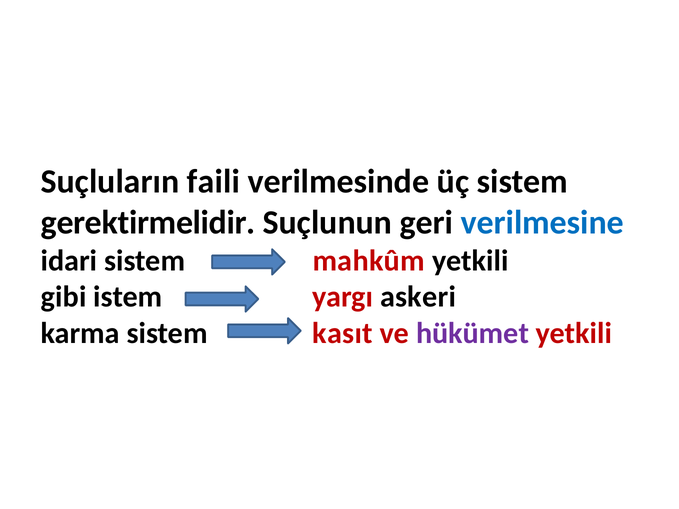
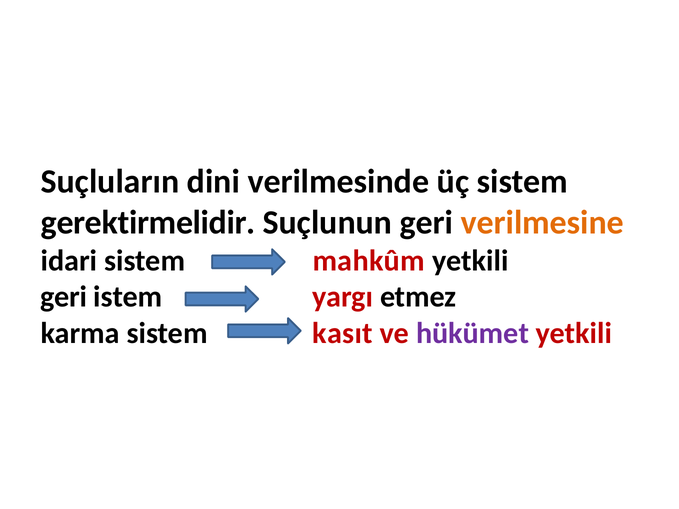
faili: faili -> dini (213, 182)
verilmesine colour: blue -> orange (542, 223)
gibi: gibi -> geri (64, 297)
askeri: askeri -> etmez (418, 297)
